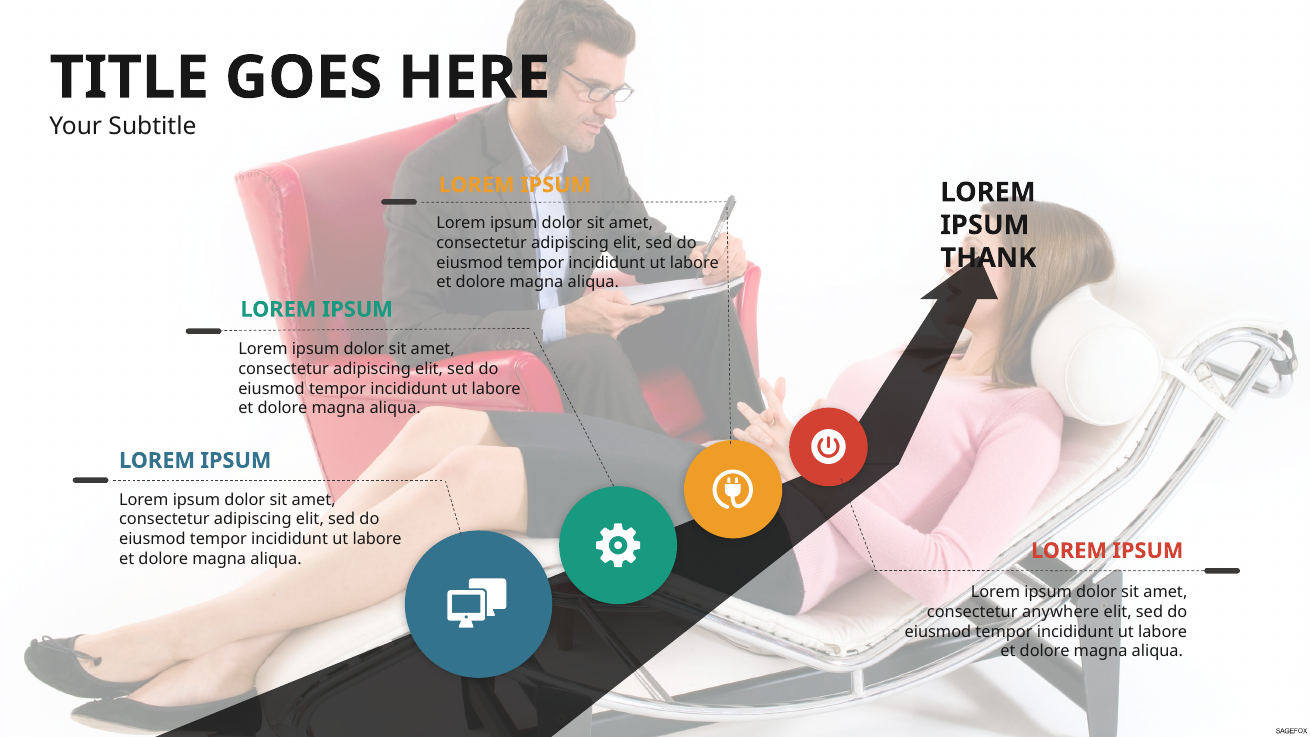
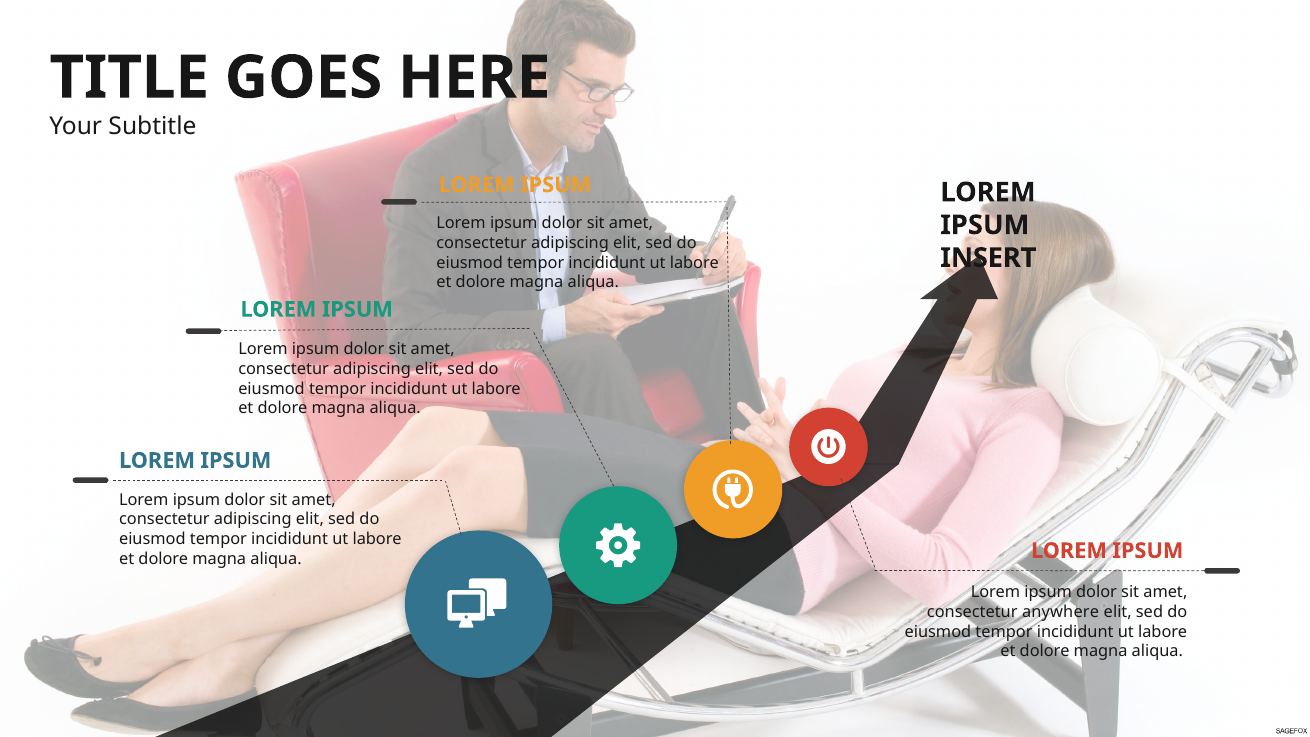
THANK: THANK -> INSERT (988, 258)
